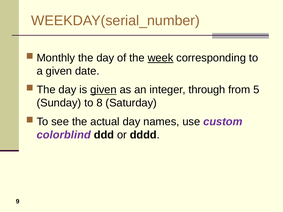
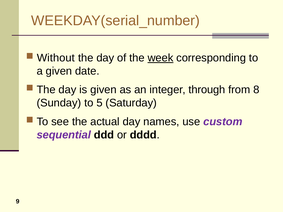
Monthly: Monthly -> Without (56, 58)
given underline: present -> none (103, 90)
5: 5 -> 8 (256, 90)
8: 8 -> 5 (99, 103)
colorblind: colorblind -> sequential (64, 135)
